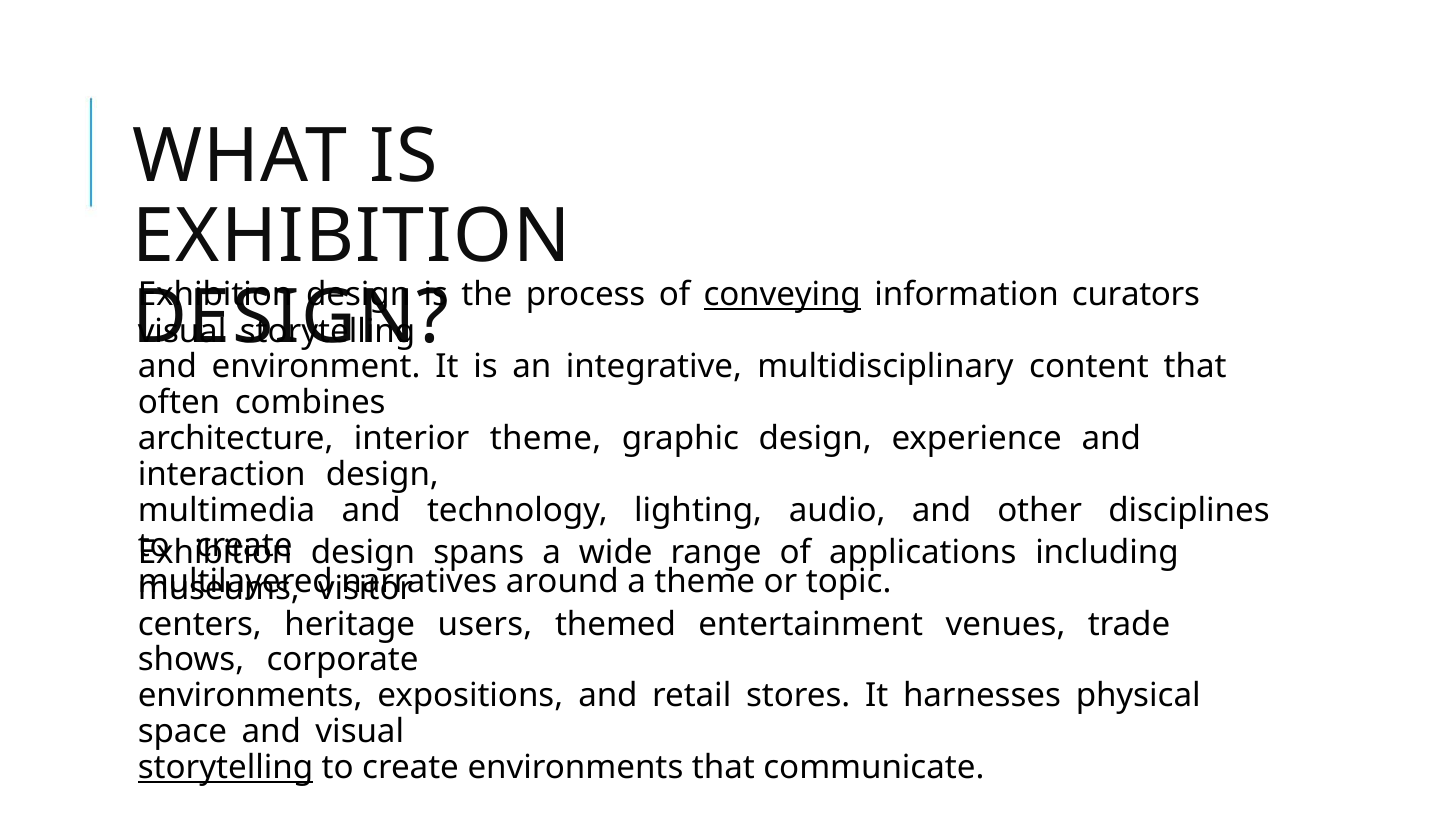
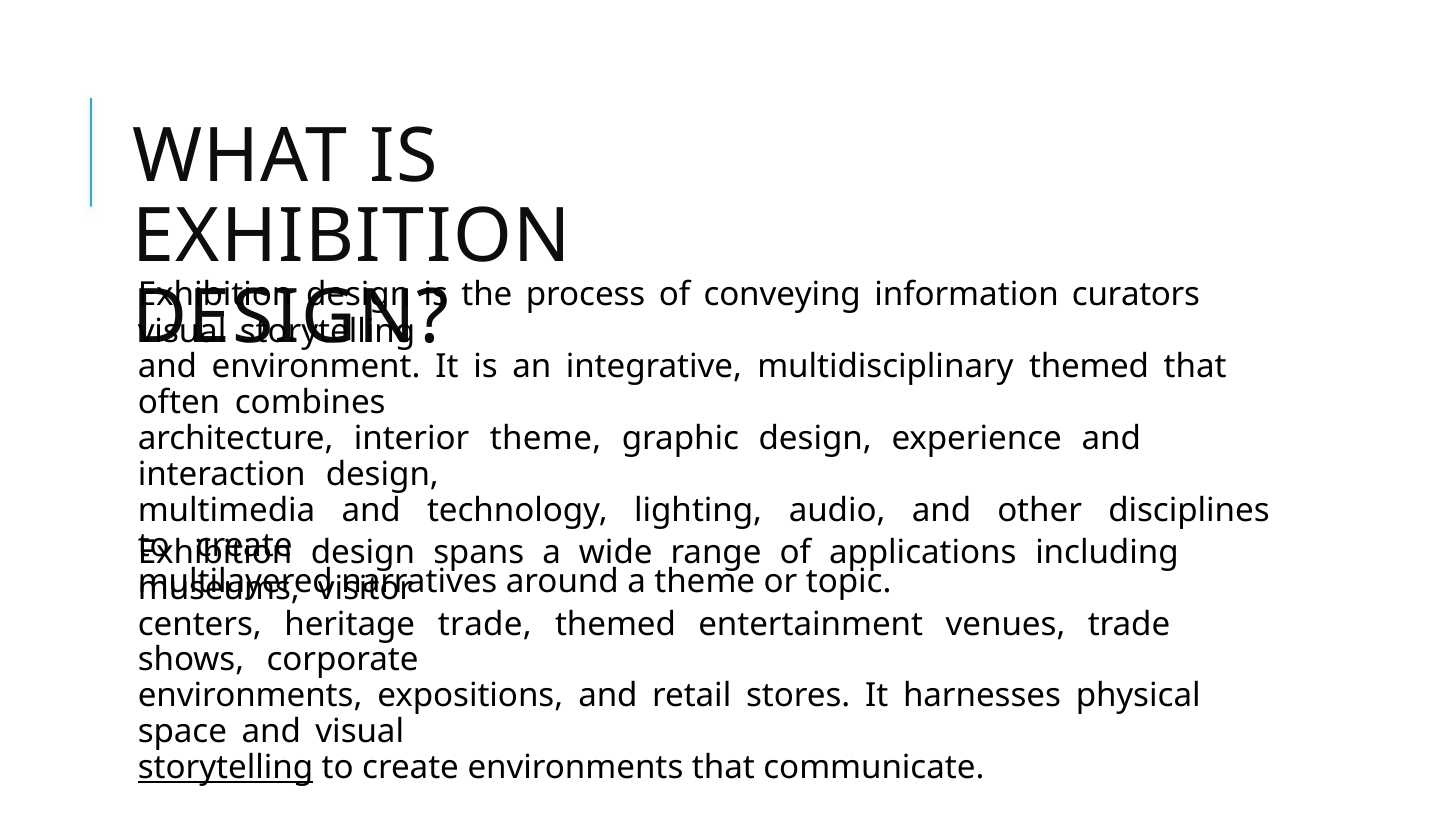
conveying underline: present -> none (782, 295)
multidisciplinary content: content -> themed (1089, 367)
heritage users: users -> trade (485, 624)
